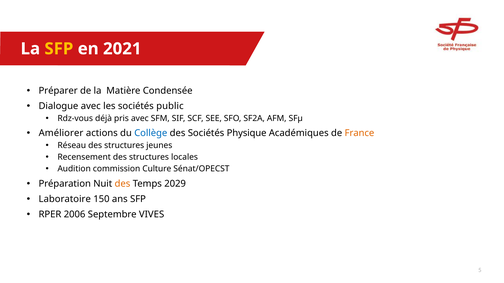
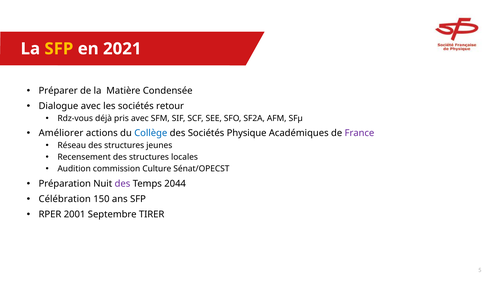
public: public -> retour (170, 106)
France colour: orange -> purple (359, 133)
des colour: orange -> purple (122, 184)
2029: 2029 -> 2044 (175, 184)
Laboratoire: Laboratoire -> Célébration (65, 199)
2006: 2006 -> 2001 (75, 215)
VIVES: VIVES -> TIRER (152, 215)
